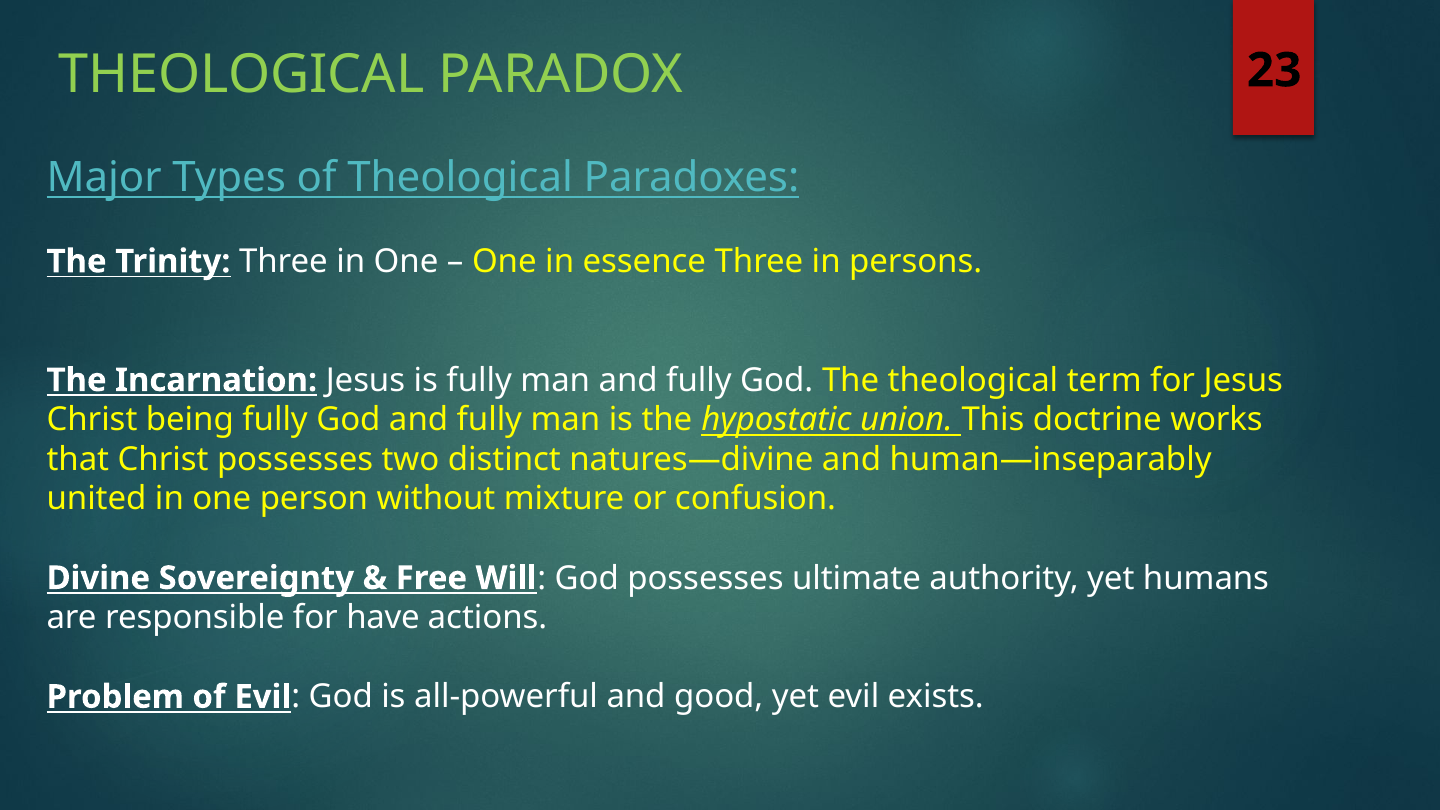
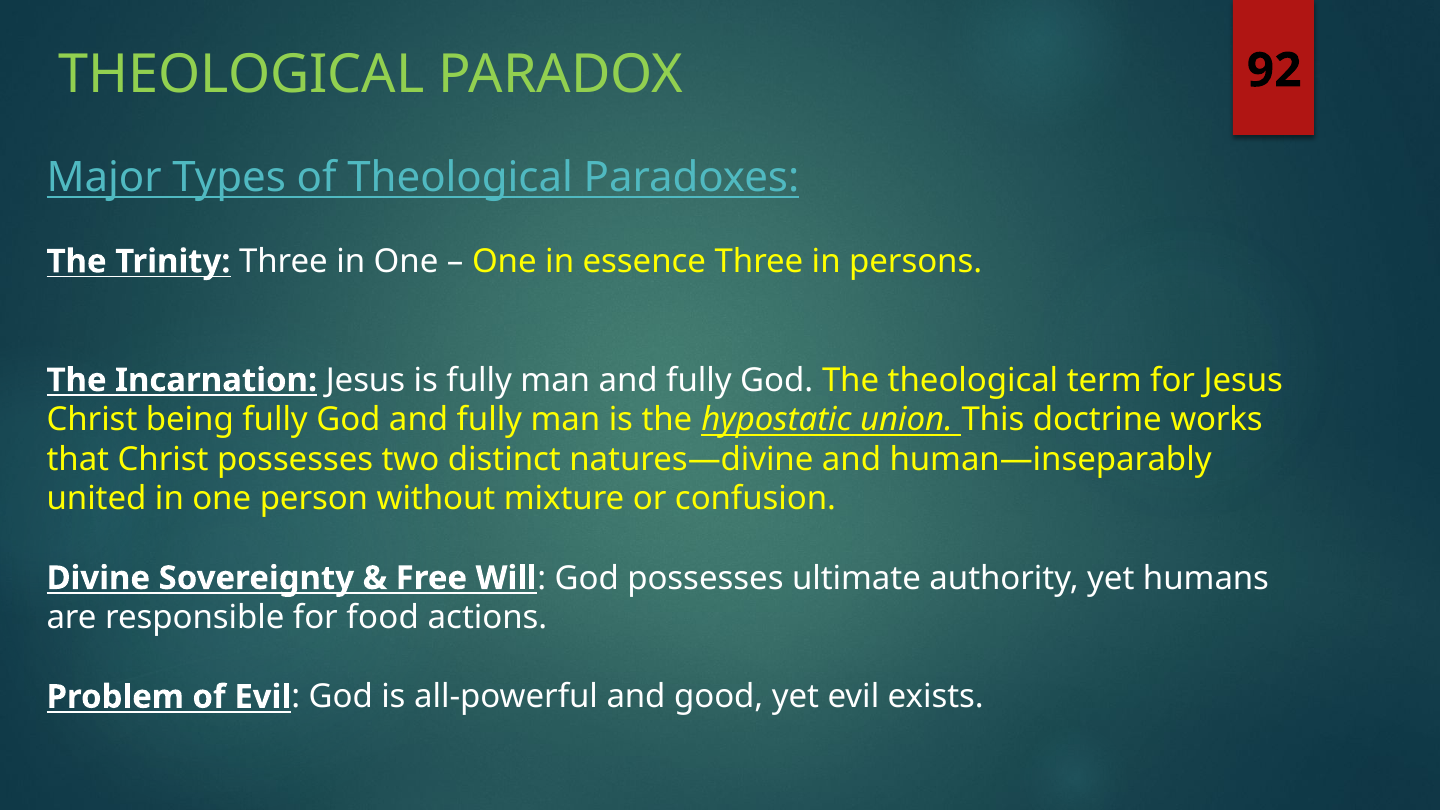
23: 23 -> 92 (1274, 70)
have: have -> food (383, 618)
